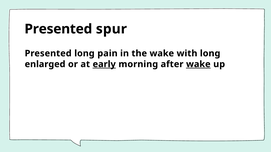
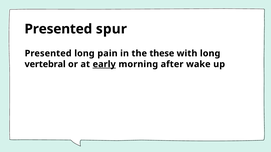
the wake: wake -> these (162, 54)
enlarged: enlarged -> vertebral (45, 64)
wake underline: present -> none (198, 64)
